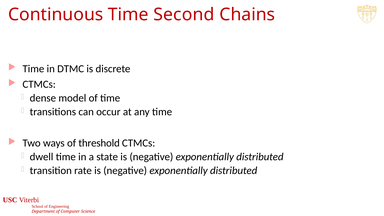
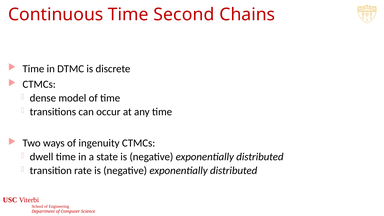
threshold: threshold -> ingenuity (99, 143)
